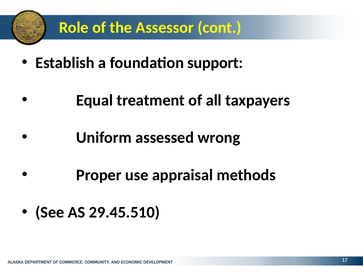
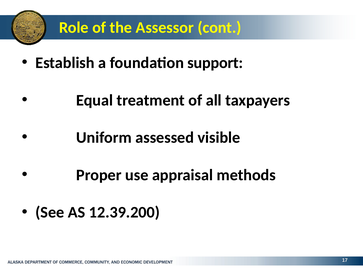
wrong: wrong -> visible (219, 138)
29.45.510: 29.45.510 -> 12.39.200 (124, 213)
